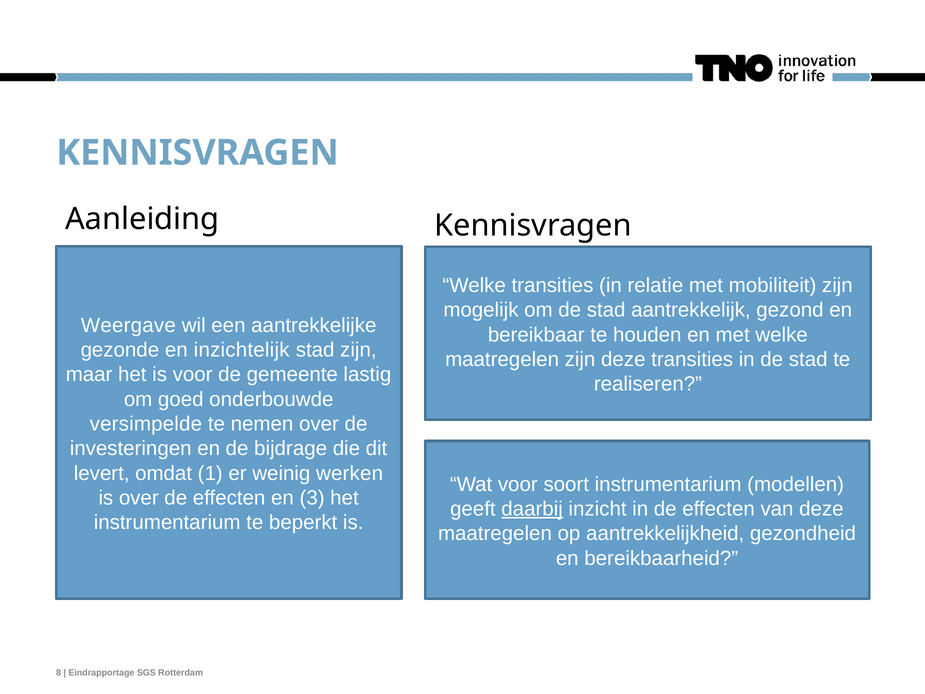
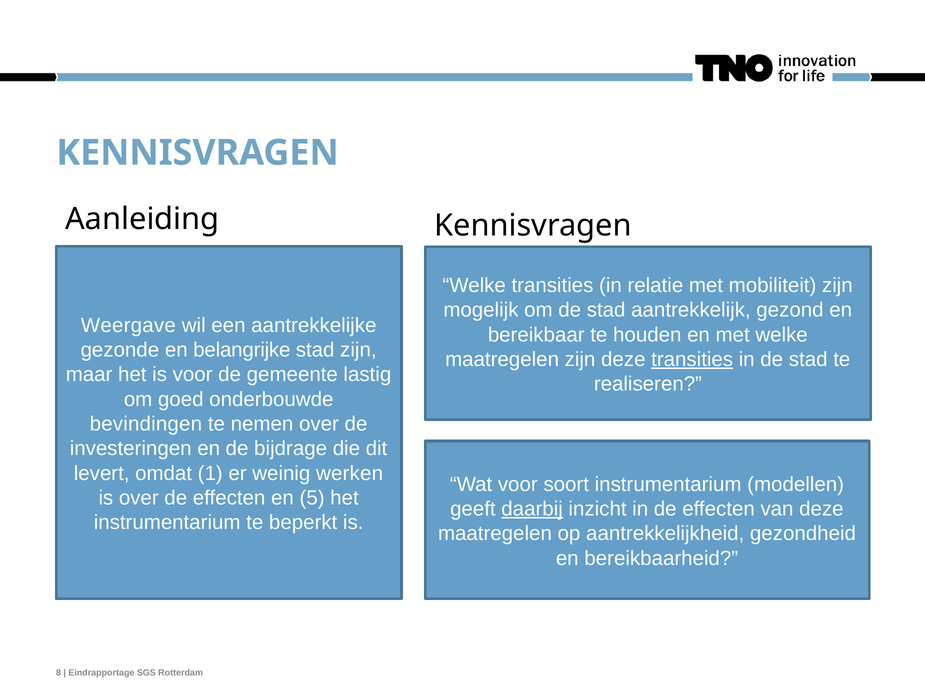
inzichtelijk: inzichtelijk -> belangrijke (242, 350)
transities underline: none -> present (692, 359)
versimpelde: versimpelde -> bevindingen (146, 424)
3: 3 -> 5 (312, 498)
